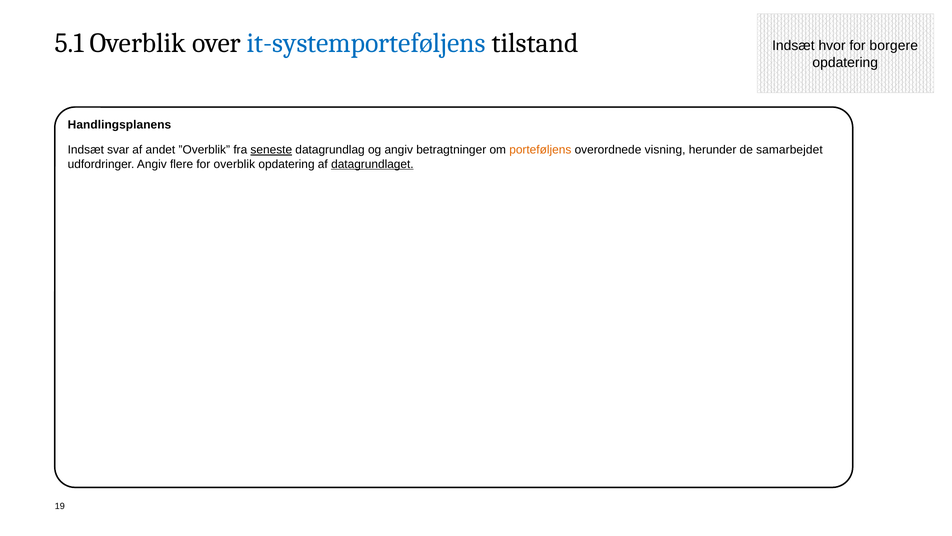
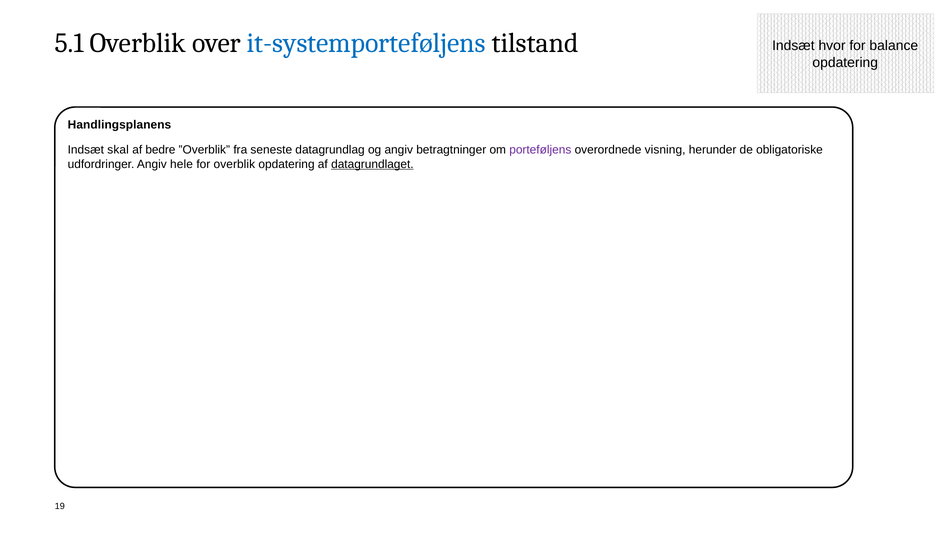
borgere: borgere -> balance (894, 46)
svar: svar -> skal (118, 150)
andet: andet -> bedre (160, 150)
seneste underline: present -> none (271, 150)
porteføljens colour: orange -> purple (540, 150)
samarbejdet: samarbejdet -> obligatoriske (789, 150)
flere: flere -> hele (182, 164)
